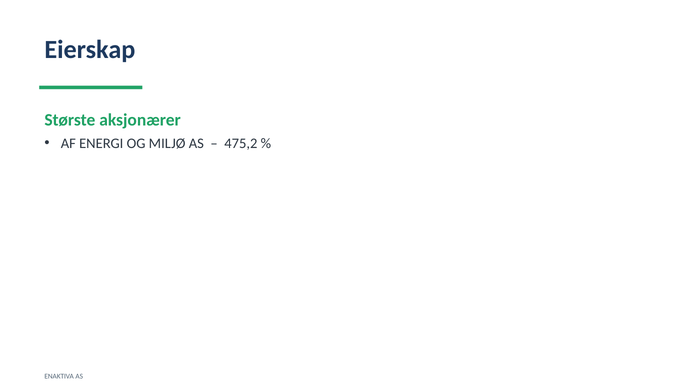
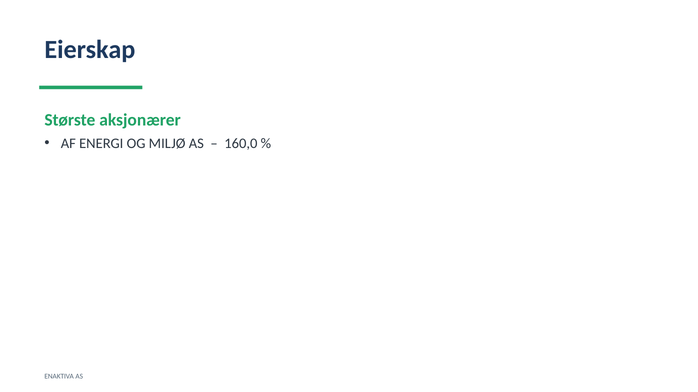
475,2: 475,2 -> 160,0 (241, 144)
